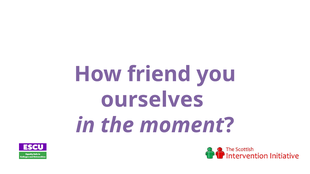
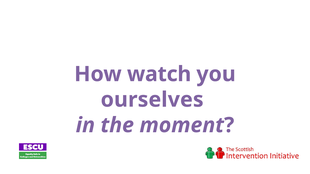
friend: friend -> watch (159, 74)
